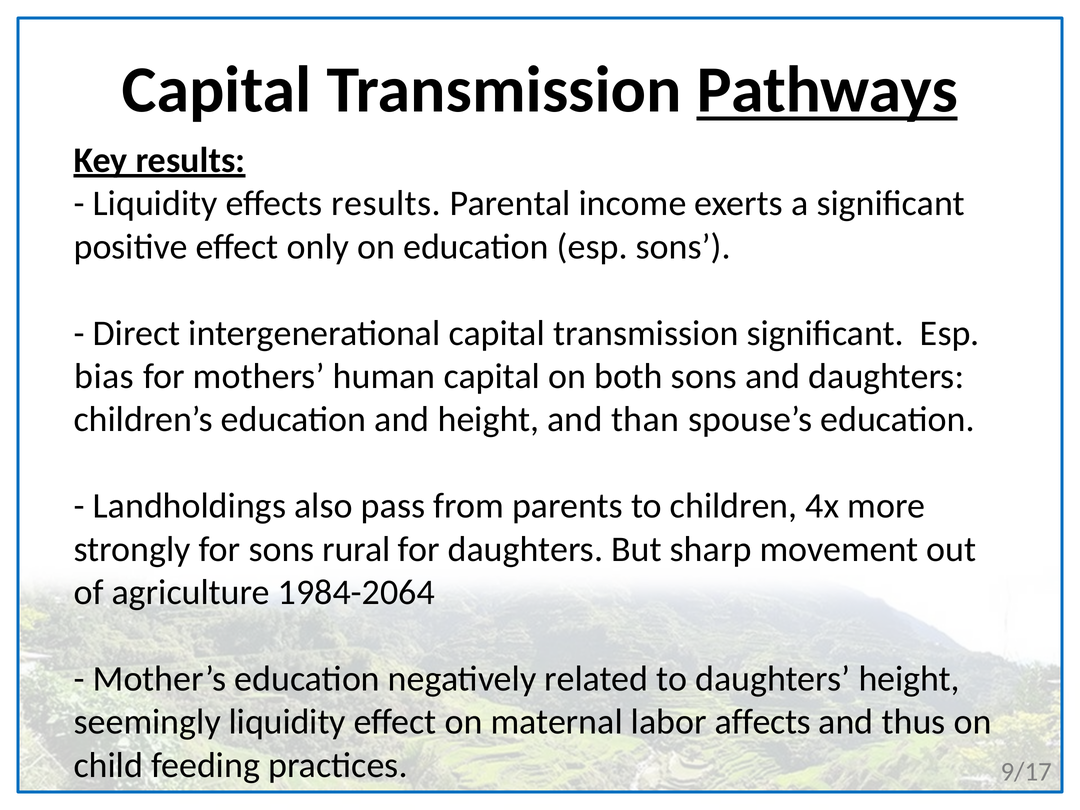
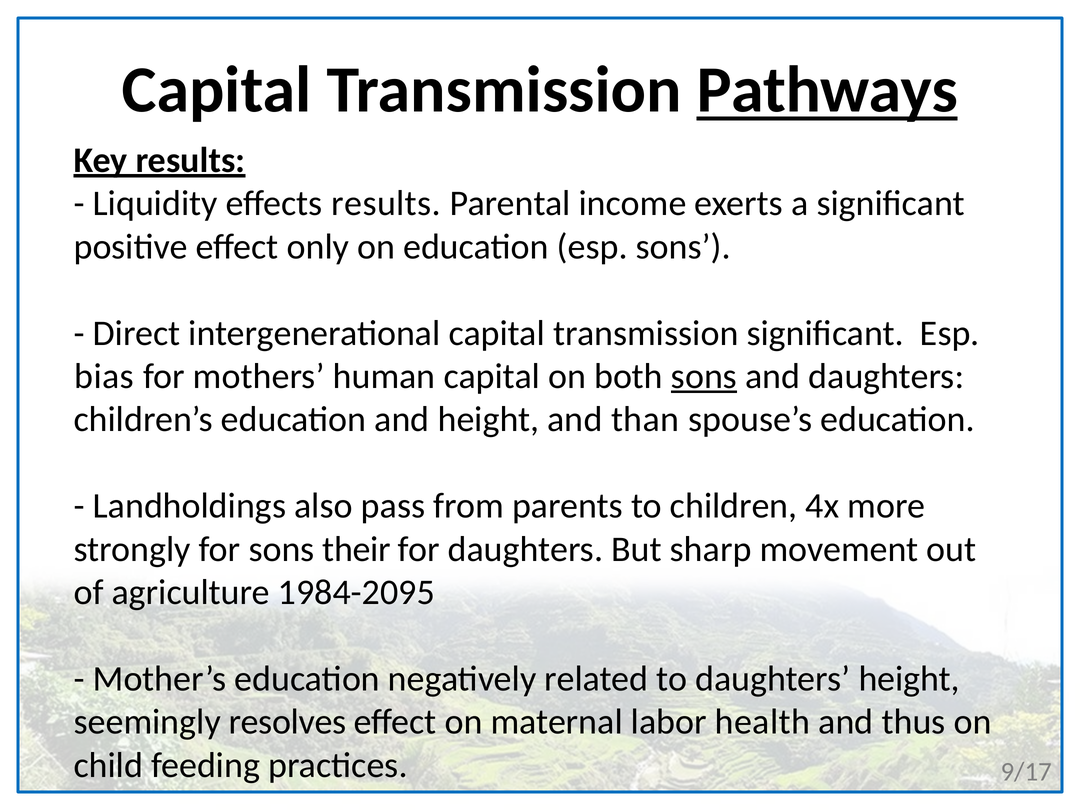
sons underline: none -> present (704, 376)
rural: rural -> their (357, 549)
1984-2064: 1984-2064 -> 1984-2095 (356, 592)
seemingly liquidity: liquidity -> resolves (287, 722)
affects: affects -> health (762, 722)
